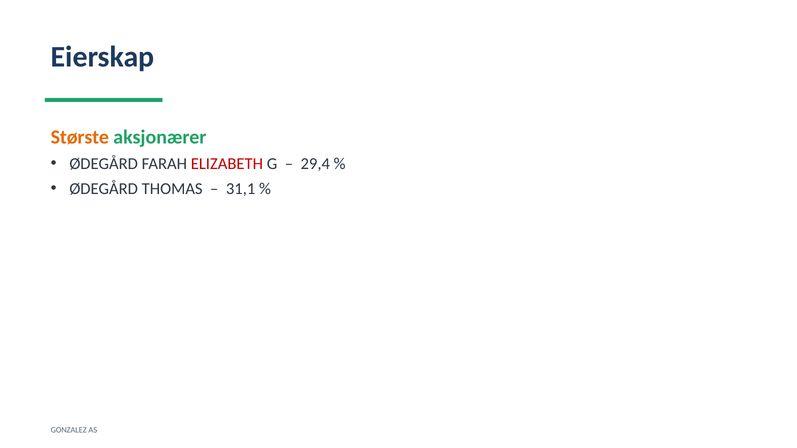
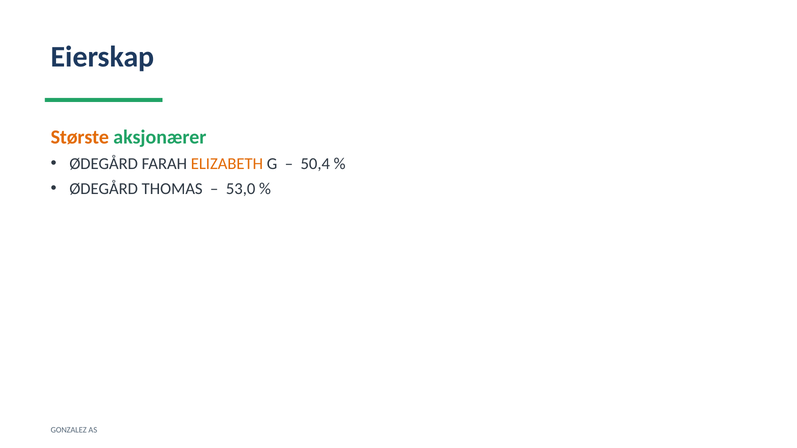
ELIZABETH colour: red -> orange (227, 164)
29,4: 29,4 -> 50,4 (315, 164)
31,1: 31,1 -> 53,0 (241, 189)
